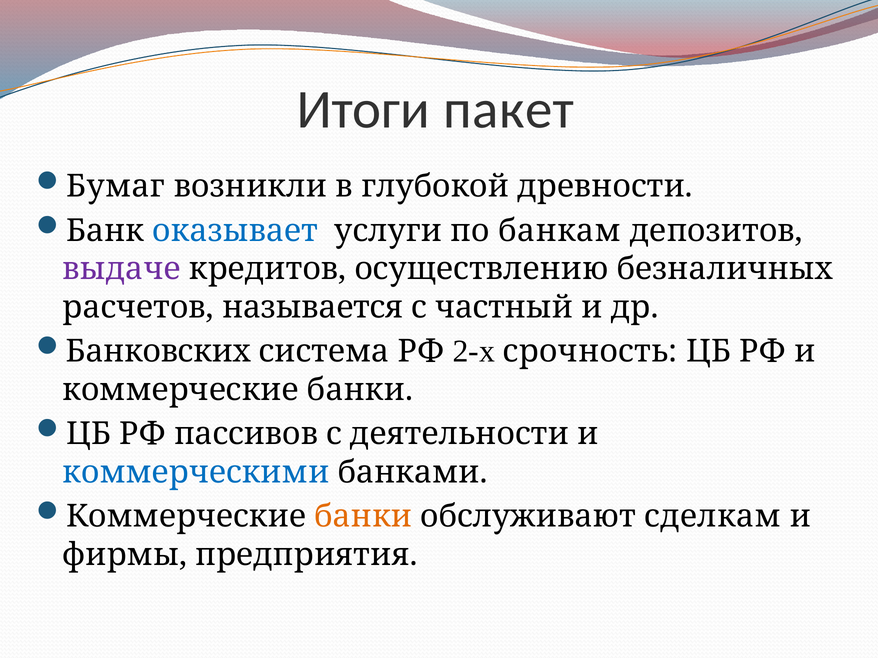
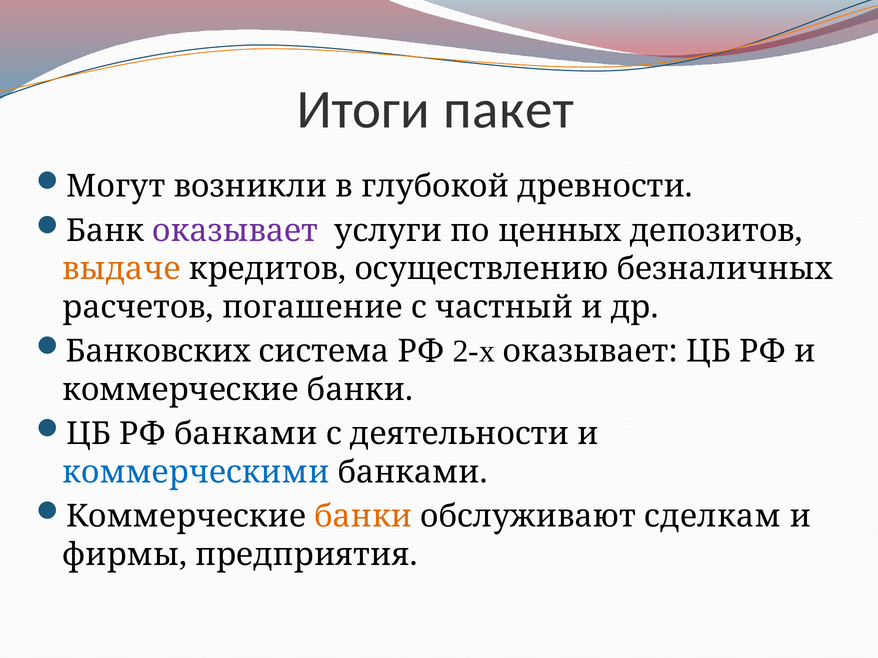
Бумаг: Бумаг -> Могут (116, 187)
оказывает colour: blue -> purple (235, 231)
банкам: банкам -> ценных (560, 231)
выдаче colour: purple -> orange (121, 269)
называется: называется -> погашение (312, 307)
2-х срочность: срочность -> оказывает (590, 352)
РФ пассивов: пассивов -> банками (246, 434)
